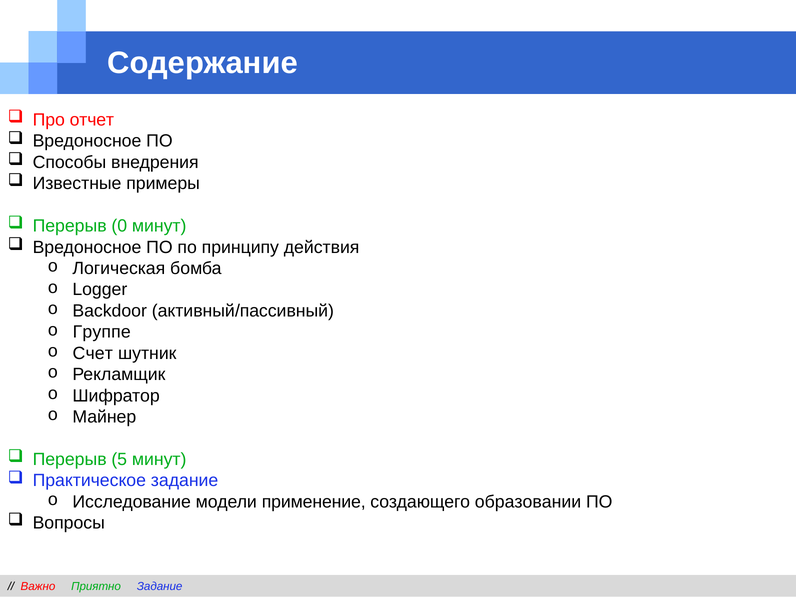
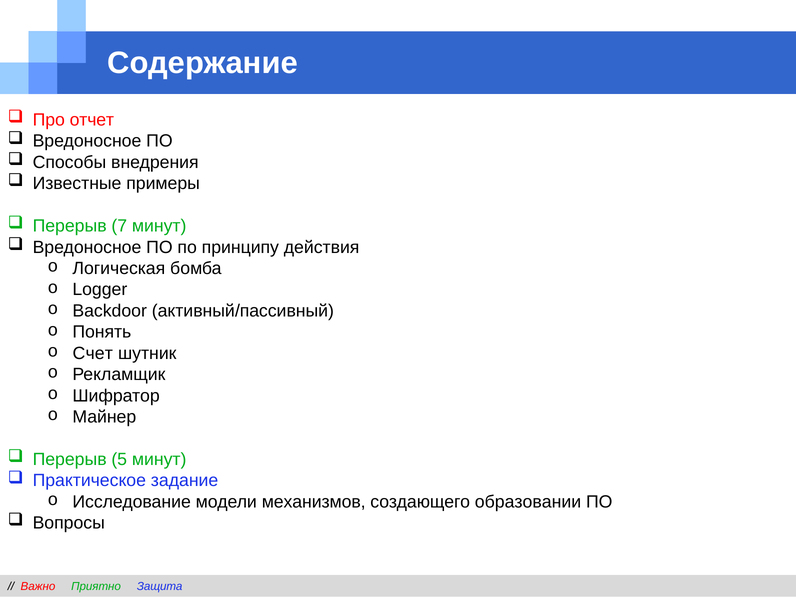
0: 0 -> 7 (119, 226)
Группе: Группе -> Понять (102, 332)
применение: применение -> механизмов (314, 502)
Приятно Задание: Задание -> Защита (160, 587)
